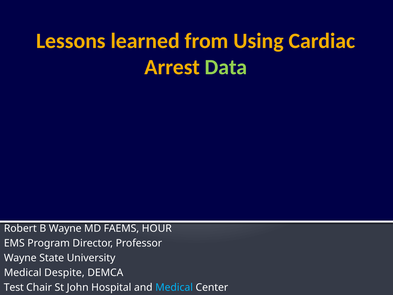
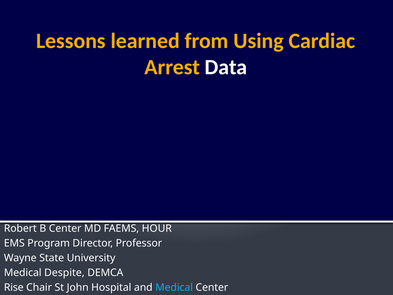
Data colour: light green -> white (226, 67)
B Wayne: Wayne -> Center (65, 228)
Test: Test -> Rise (14, 287)
